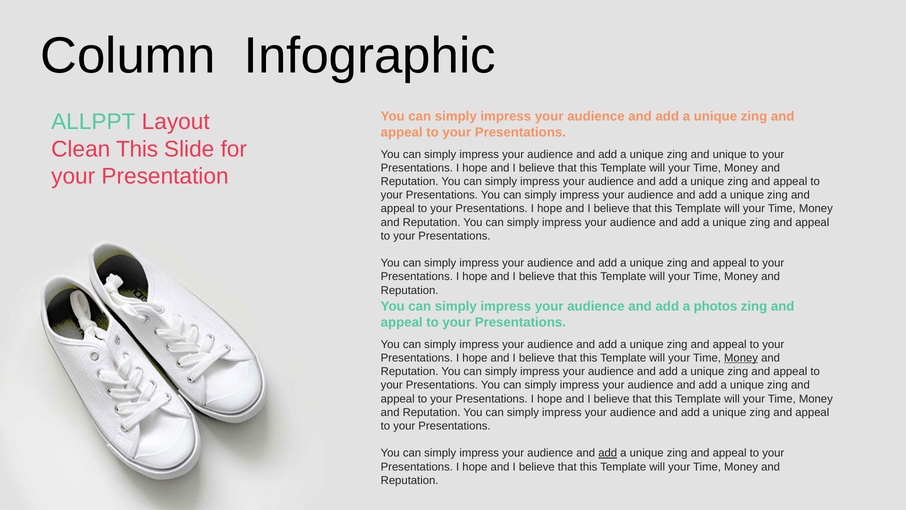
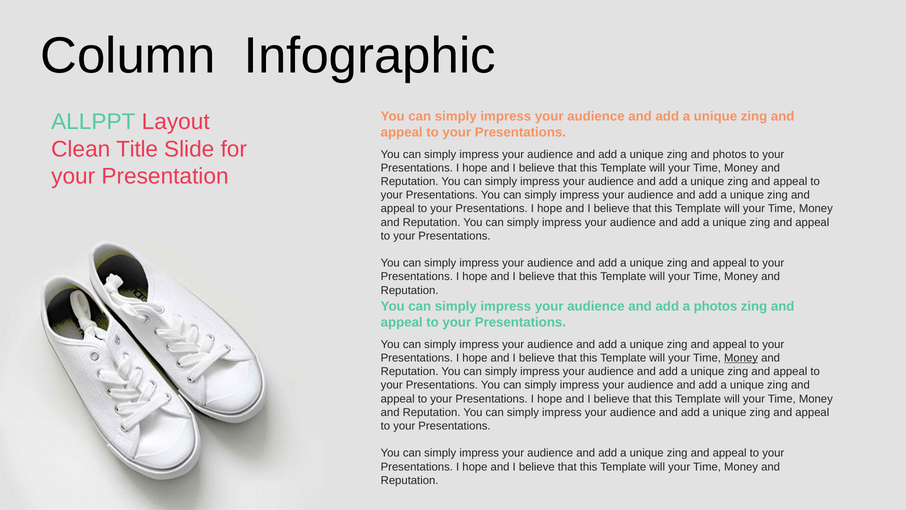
Clean This: This -> Title (137, 149)
and unique: unique -> photos (730, 154)
add underline: present -> none (608, 453)
